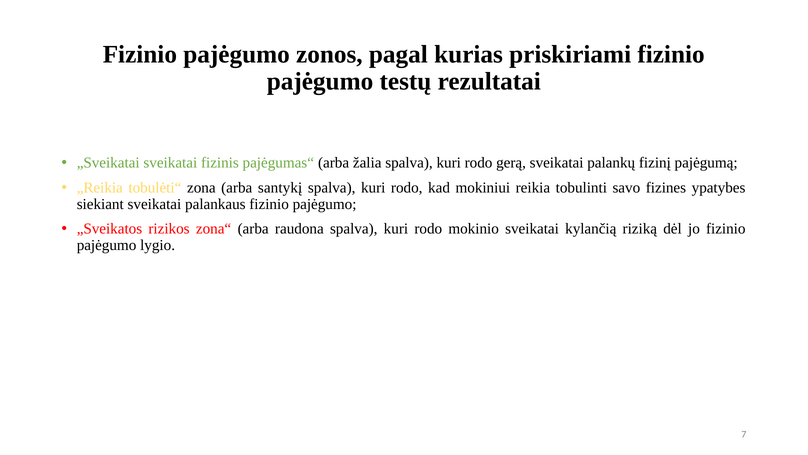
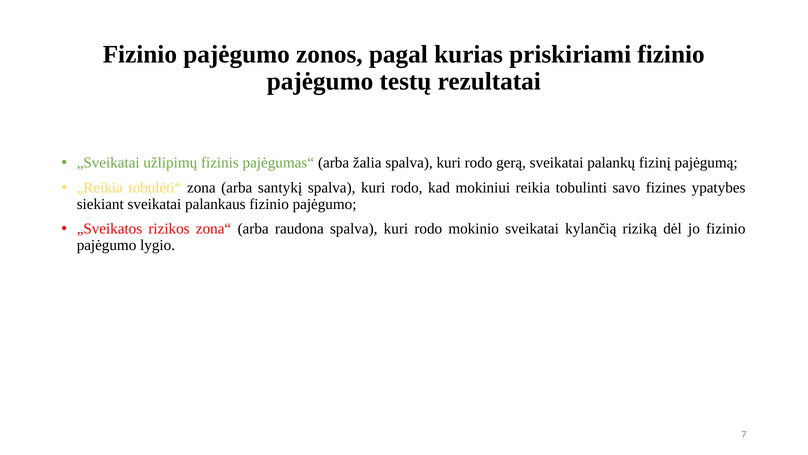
„Sveikatai sveikatai: sveikatai -> užlipimų (170, 163)
